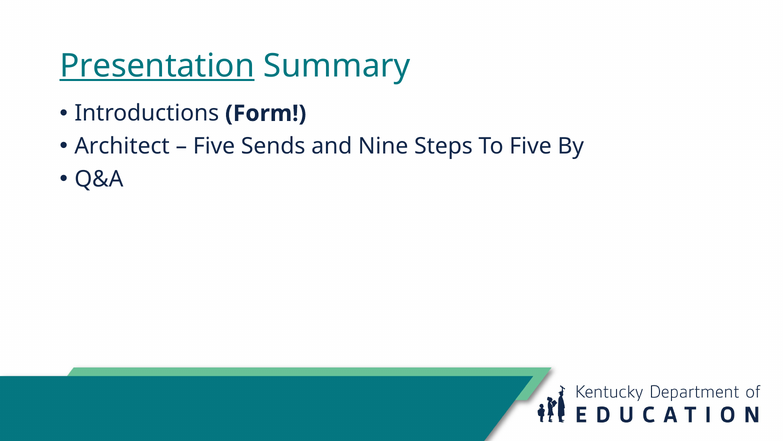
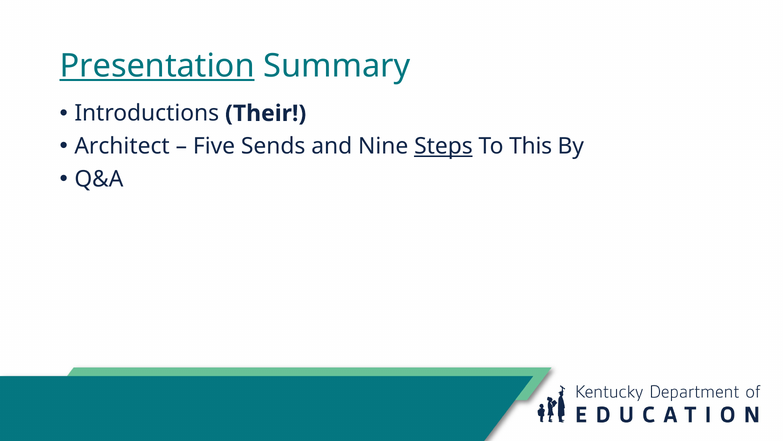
Form: Form -> Their (266, 113)
Steps underline: none -> present (443, 146)
To Five: Five -> This (531, 146)
